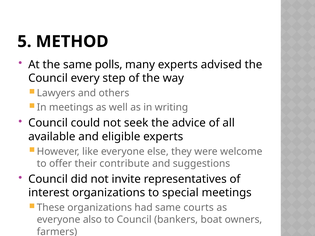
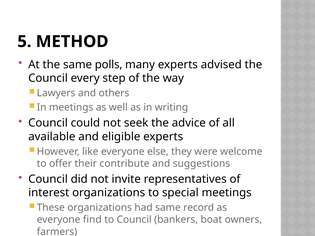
courts: courts -> record (199, 208)
also: also -> find (92, 220)
